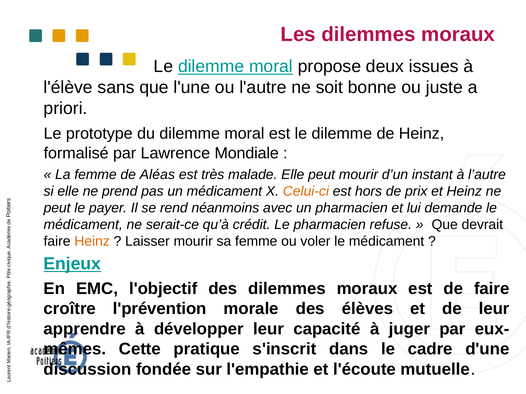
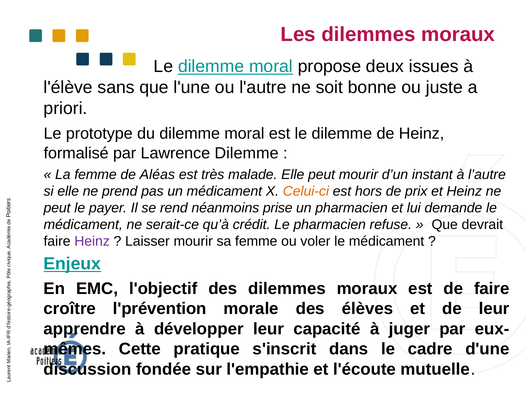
Lawrence Mondiale: Mondiale -> Dilemme (247, 153)
avec: avec -> prise (278, 208)
Heinz colour: orange -> purple (92, 242)
